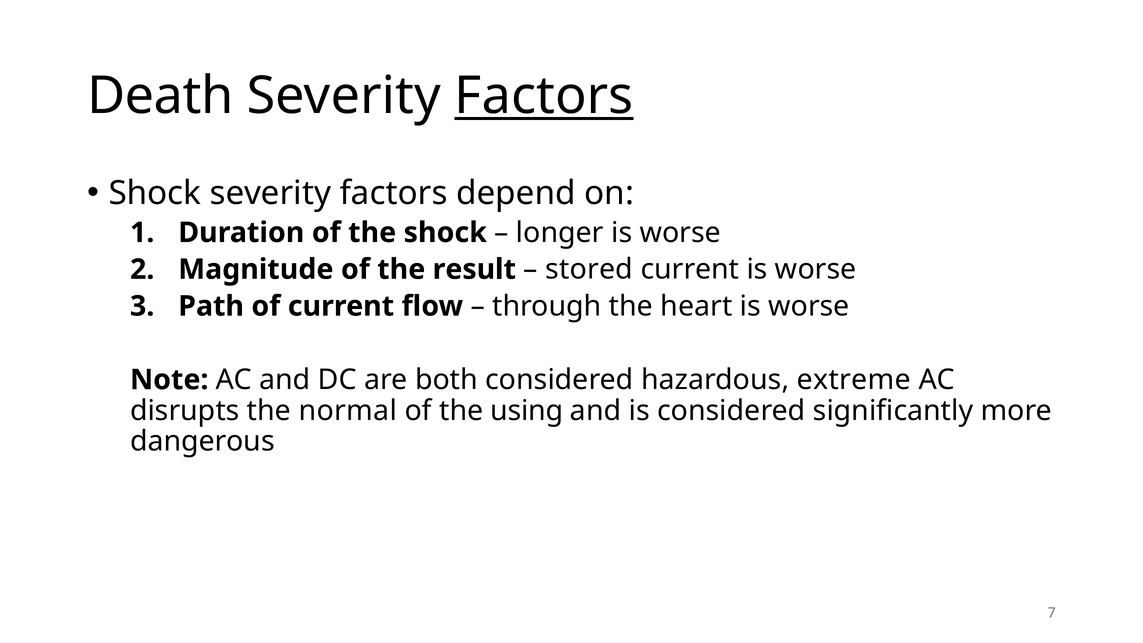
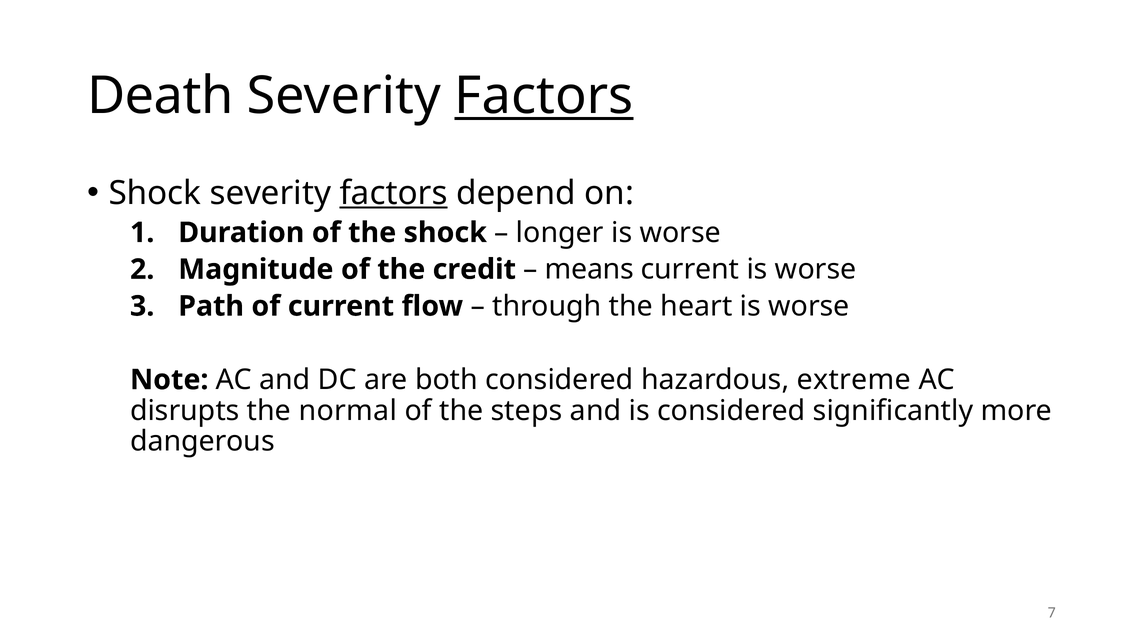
factors underline: none -> present (394, 193)
result: result -> credit (474, 269)
stored: stored -> means (589, 269)
using: using -> steps (527, 411)
